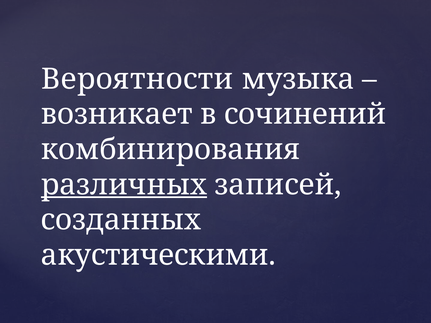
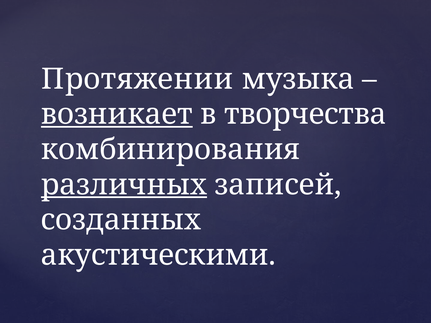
Вероятности: Вероятности -> Протяжении (137, 79)
возникает underline: none -> present (117, 114)
сочинений: сочинений -> творчества (305, 114)
